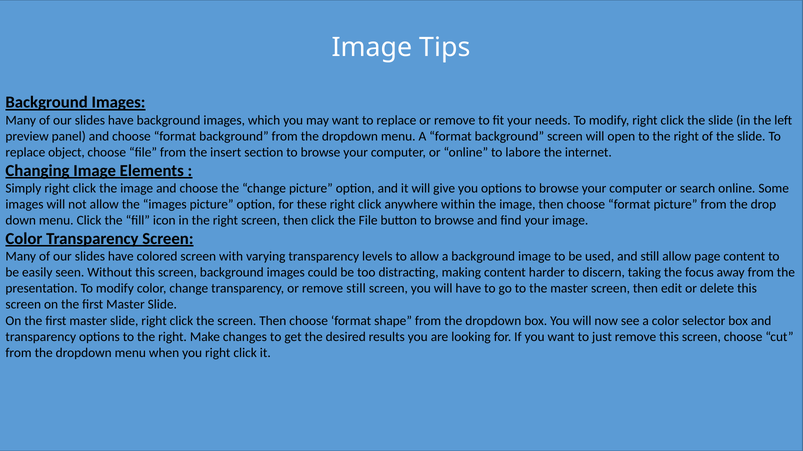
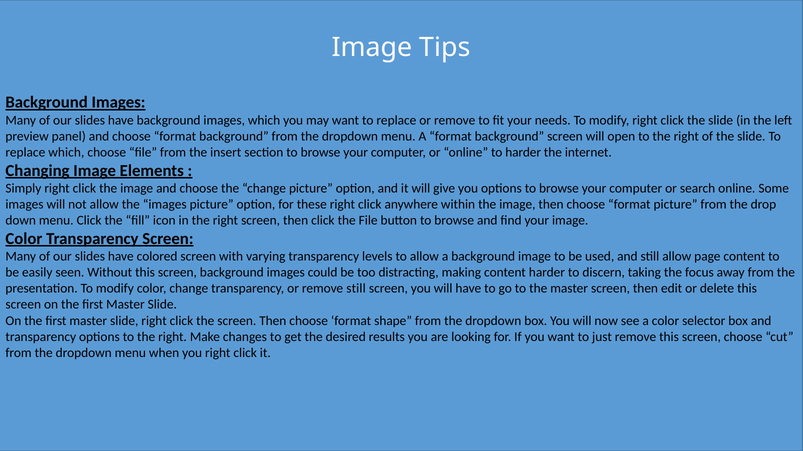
replace object: object -> which (66, 153)
to labore: labore -> harder (523, 153)
